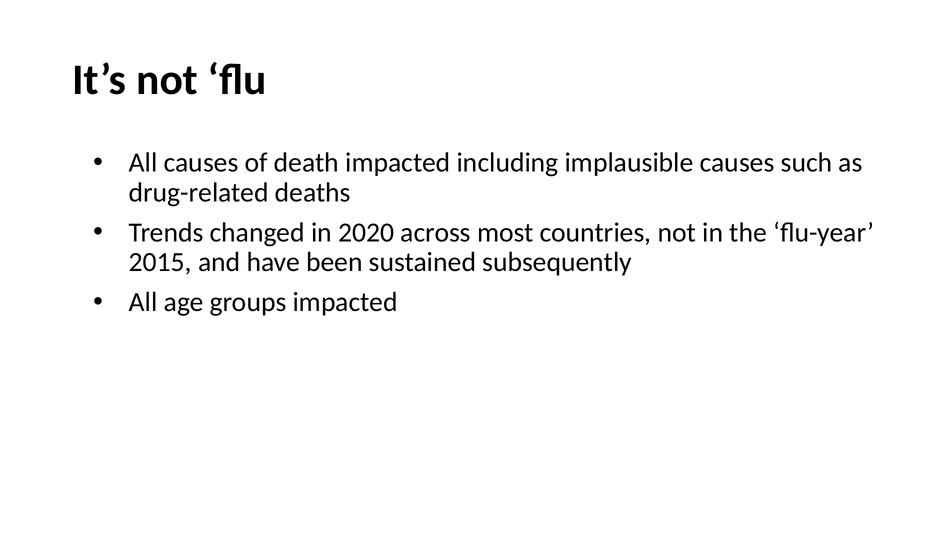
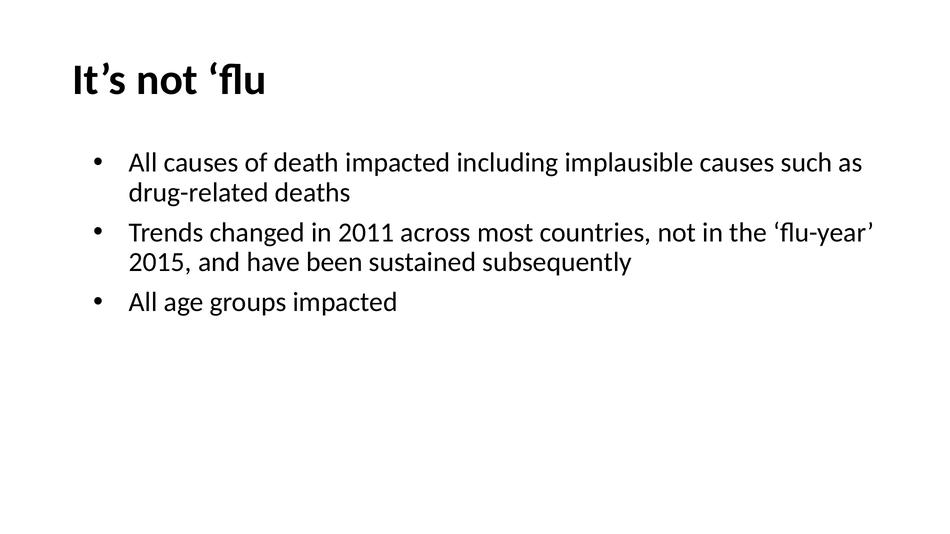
2020: 2020 -> 2011 (366, 233)
